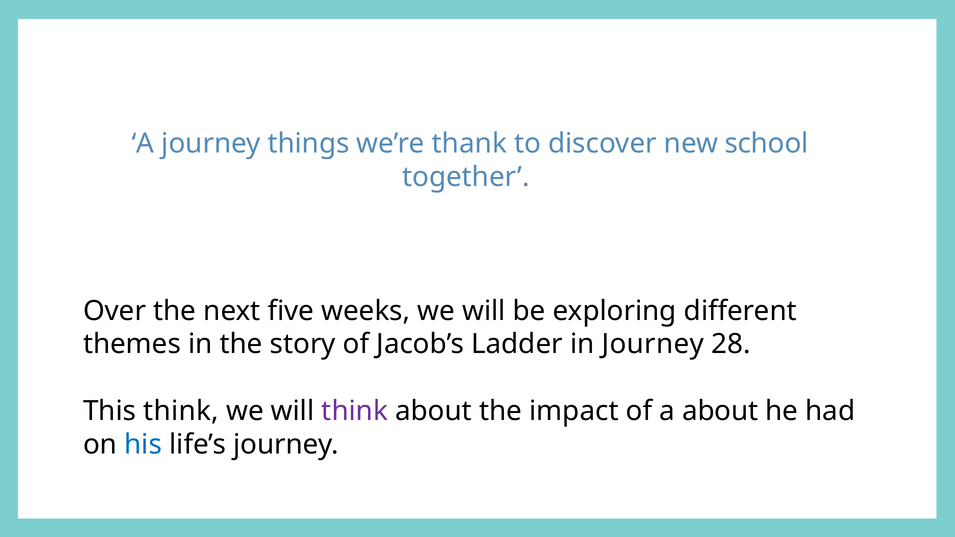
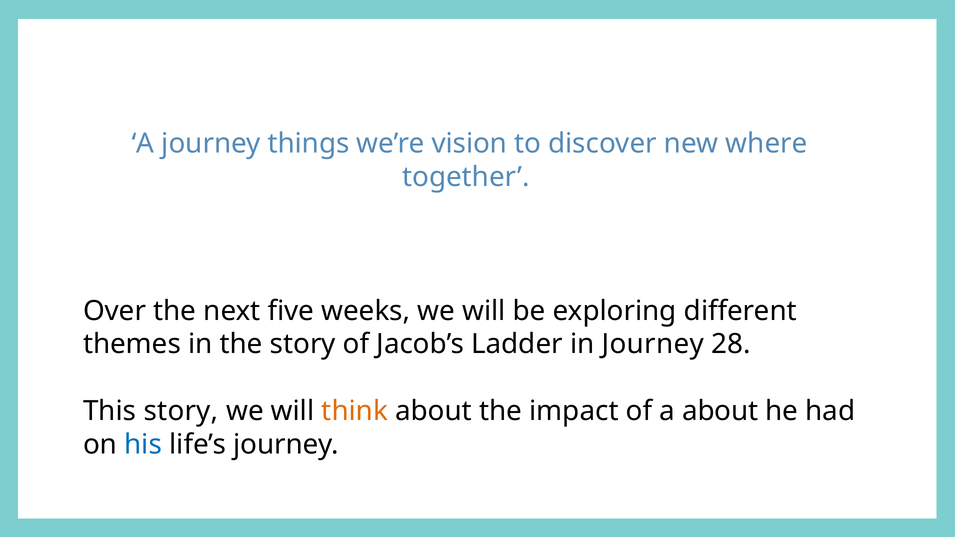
thank: thank -> vision (469, 144)
school: school -> where (766, 144)
This think: think -> story (181, 411)
think colour: purple -> orange (355, 411)
